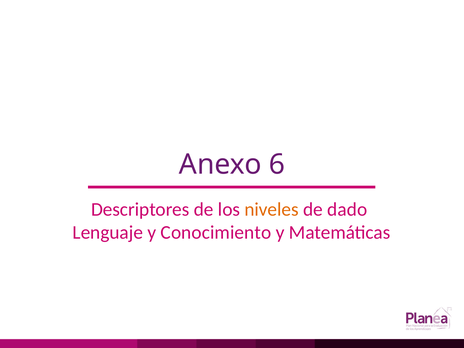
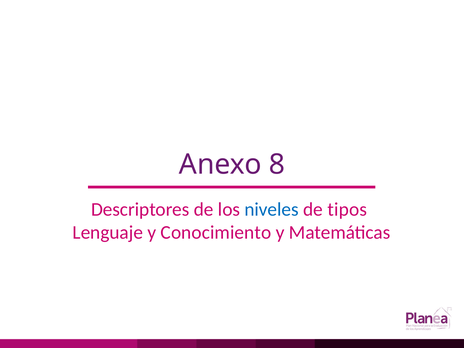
6: 6 -> 8 (277, 165)
niveles colour: orange -> blue (272, 209)
dado: dado -> tipos (347, 209)
